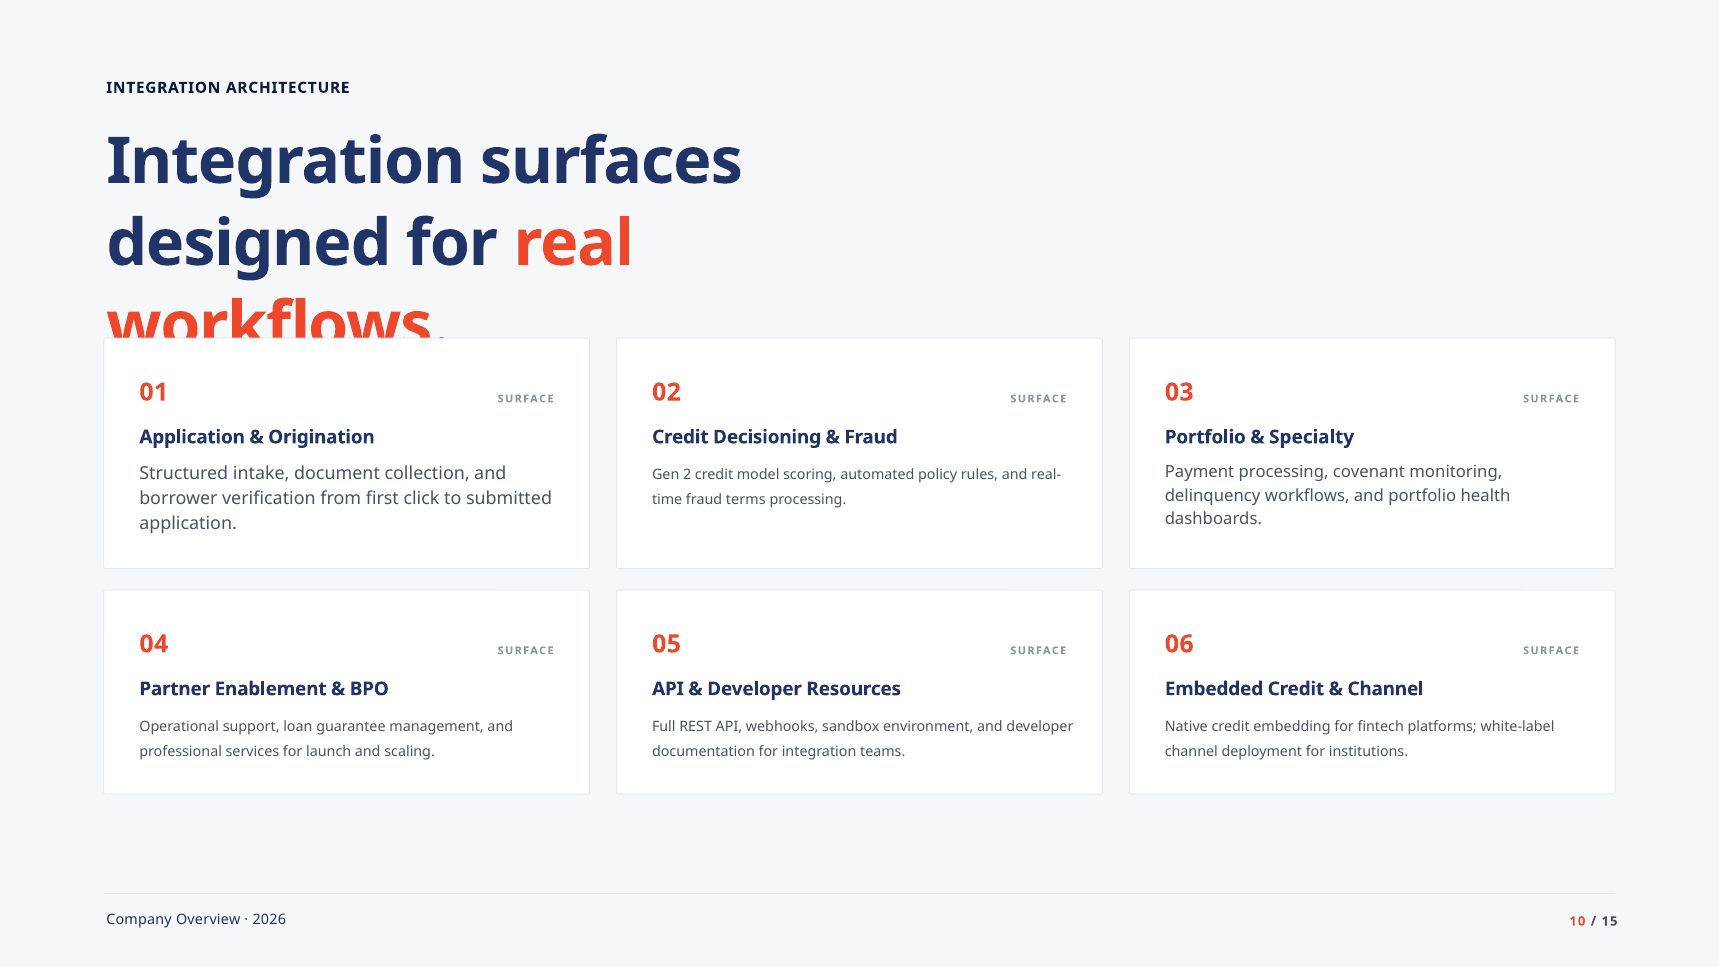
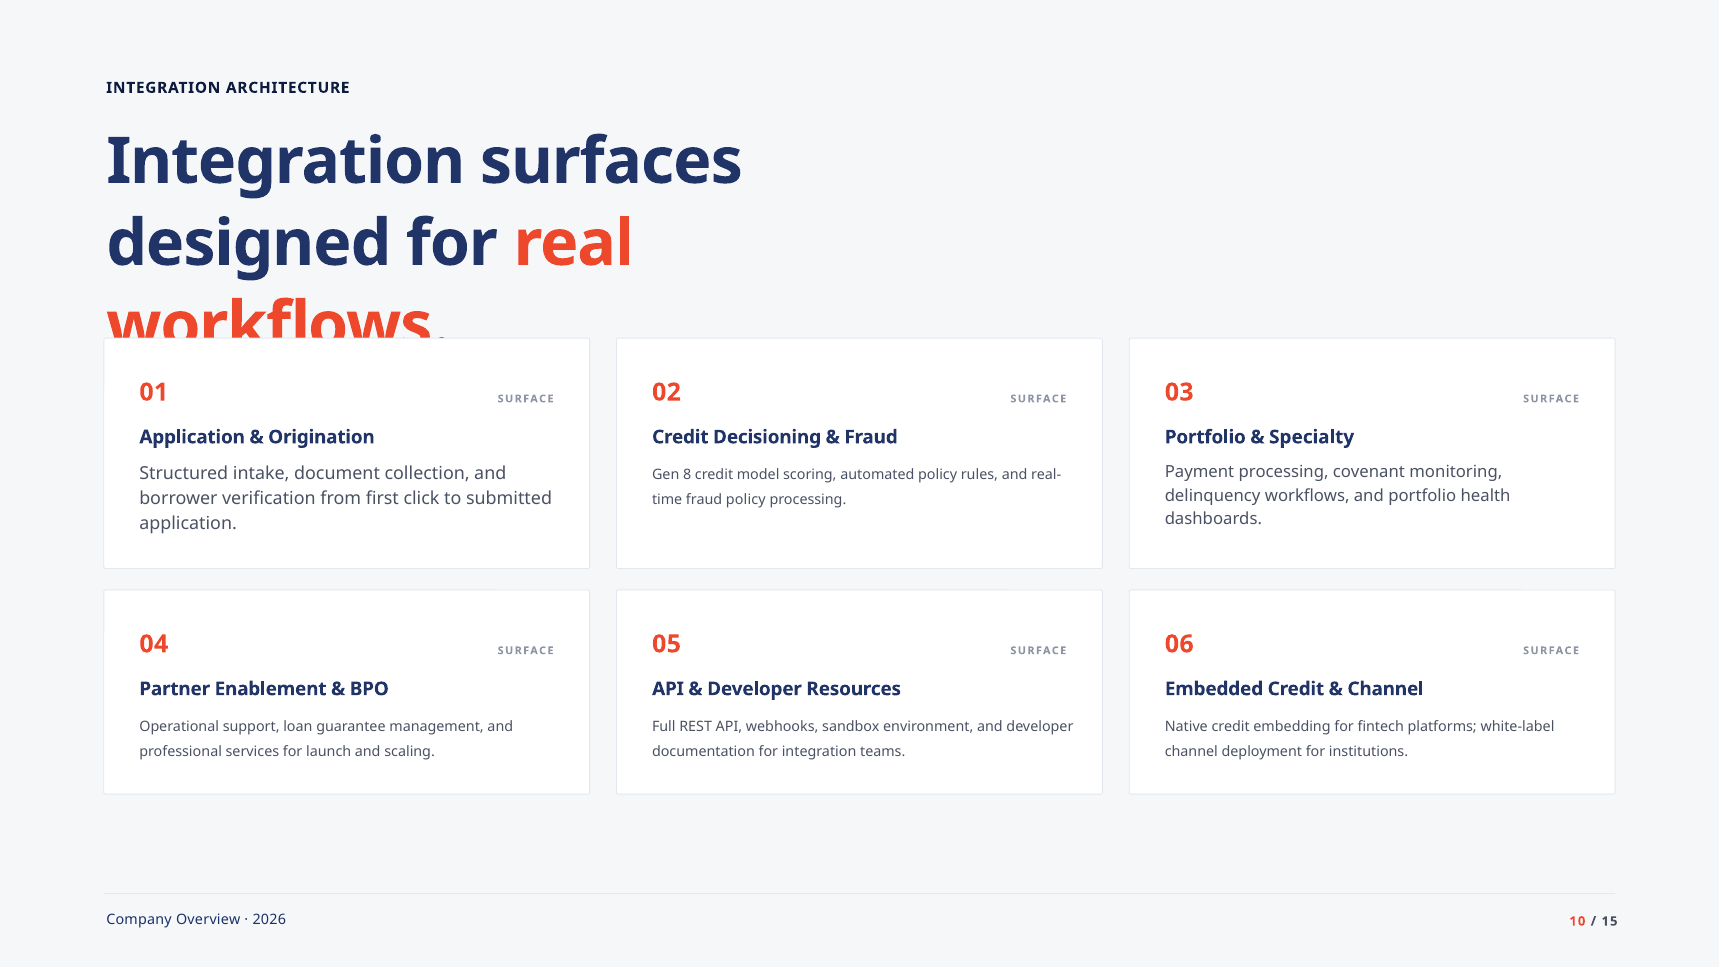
2: 2 -> 8 (687, 475)
fraud terms: terms -> policy (746, 500)
